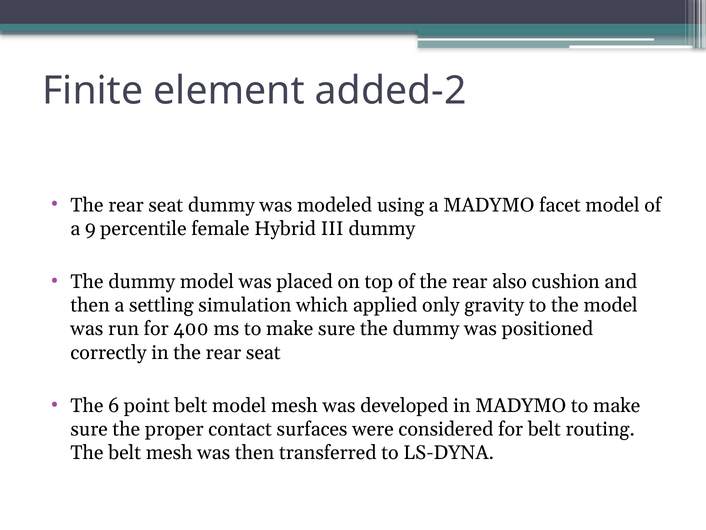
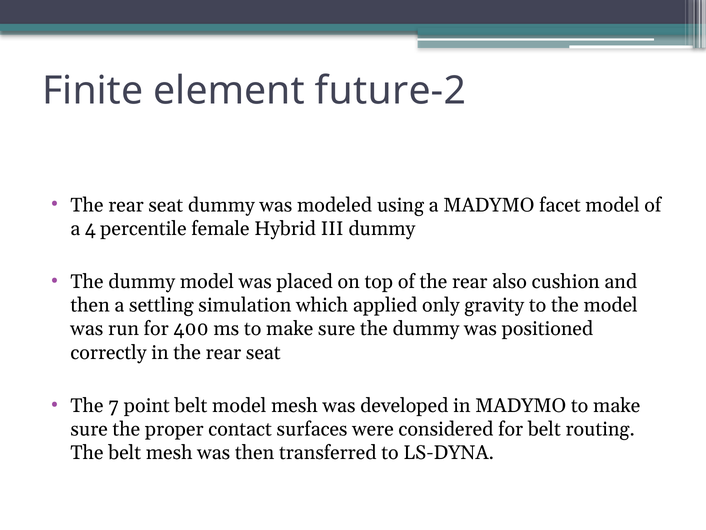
added-2: added-2 -> future-2 (391, 91)
9: 9 -> 4 (90, 228)
6: 6 -> 7 (114, 405)
